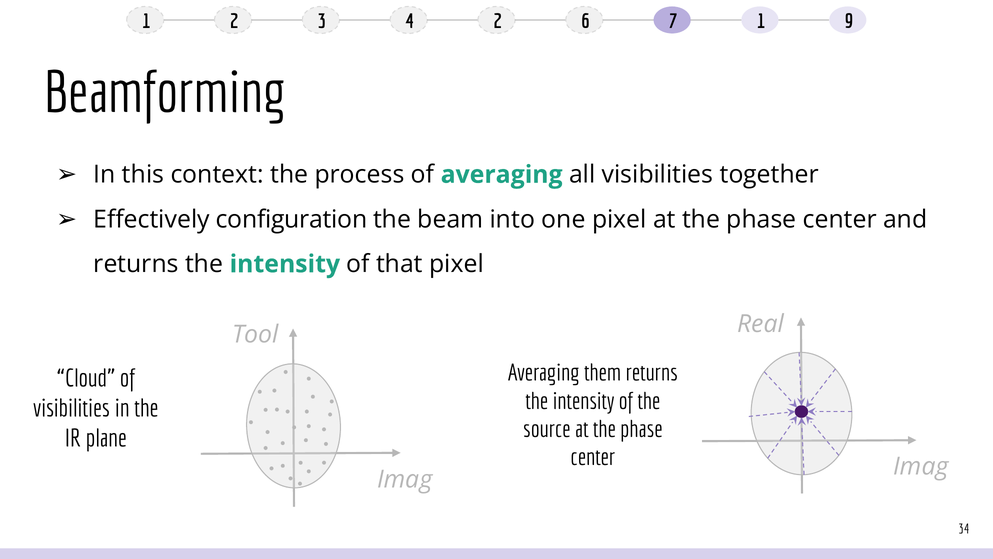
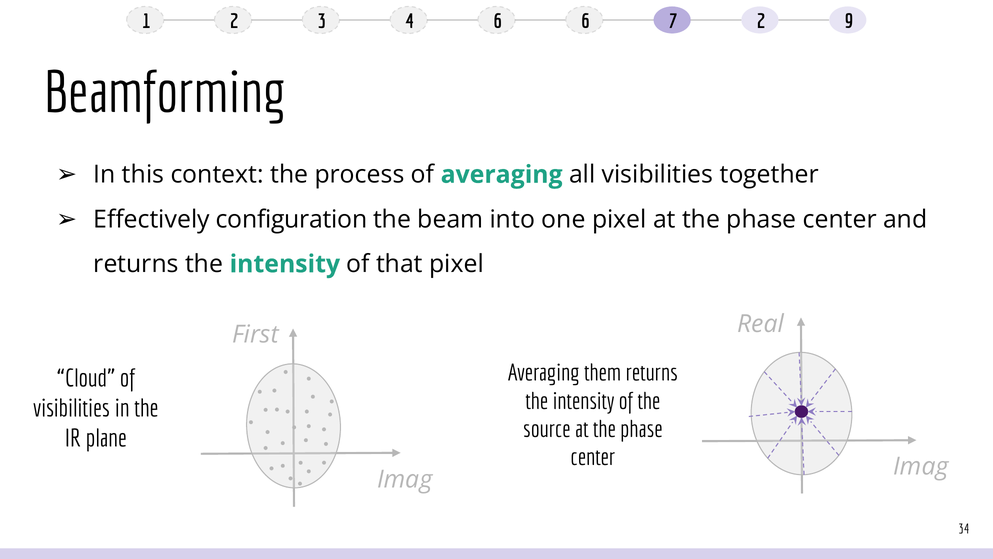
4 2: 2 -> 6 (497, 21)
7 1: 1 -> 2 (761, 21)
Tool: Tool -> First (255, 334)
